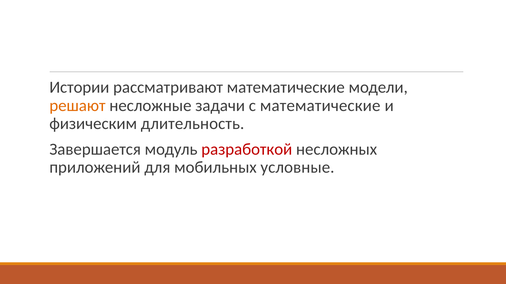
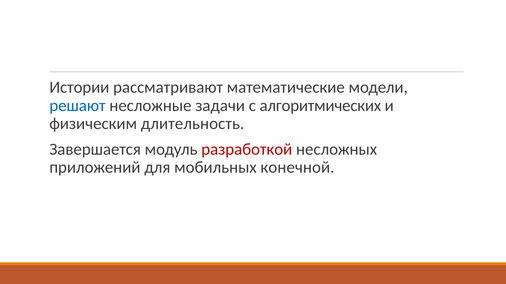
решают colour: orange -> blue (77, 106)
с математические: математические -> алгоритмических (320, 106)
условные: условные -> конечной (297, 168)
